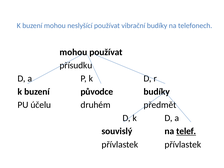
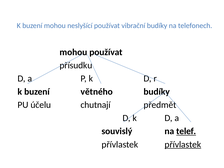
původce: původce -> větného (97, 92)
druhém: druhém -> chutnají (96, 105)
přívlastek underline: none -> present (183, 144)
